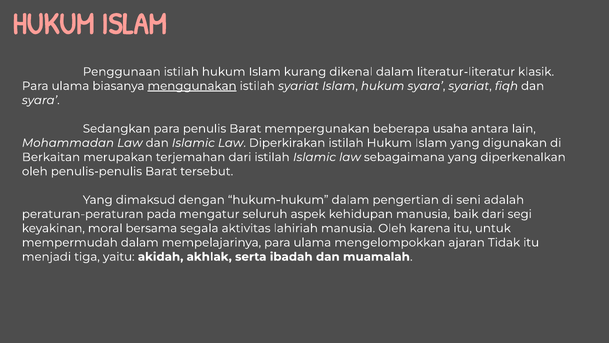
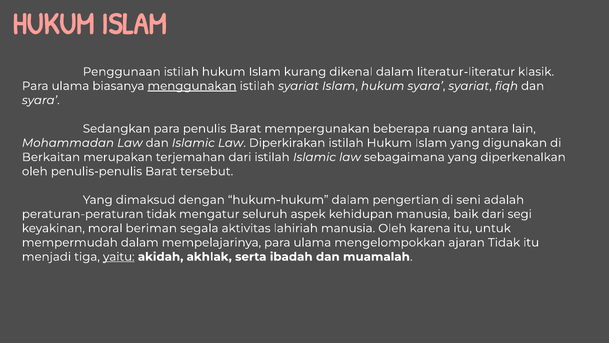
usaha: usaha -> ruang (450, 129)
peraturan-peraturan pada: pada -> tidak (161, 214)
bersama: bersama -> beriman (151, 228)
yaitu underline: none -> present (119, 256)
